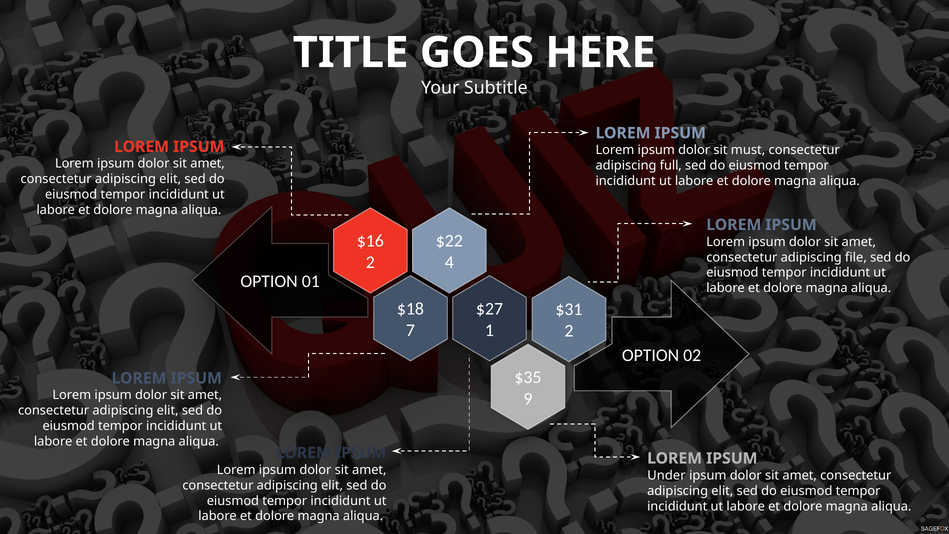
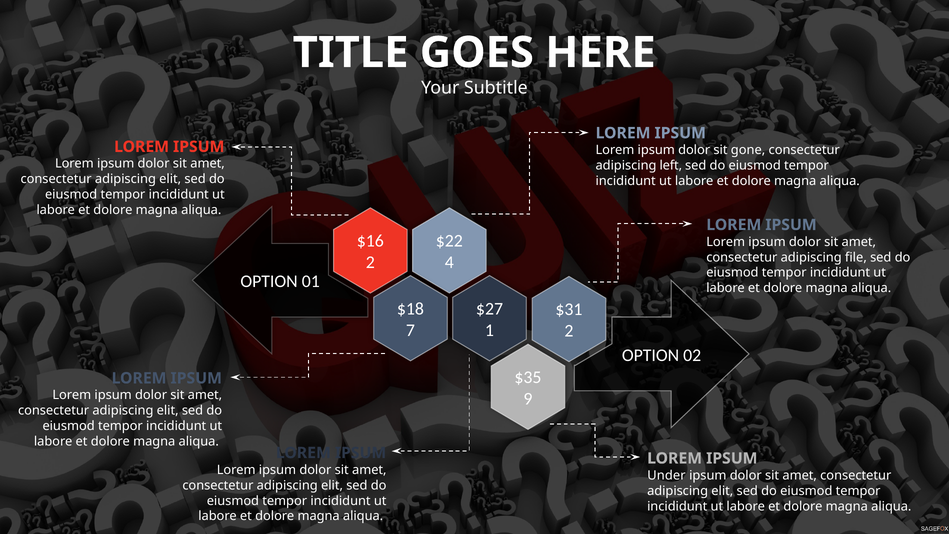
must: must -> gone (748, 150)
full: full -> left (671, 165)
